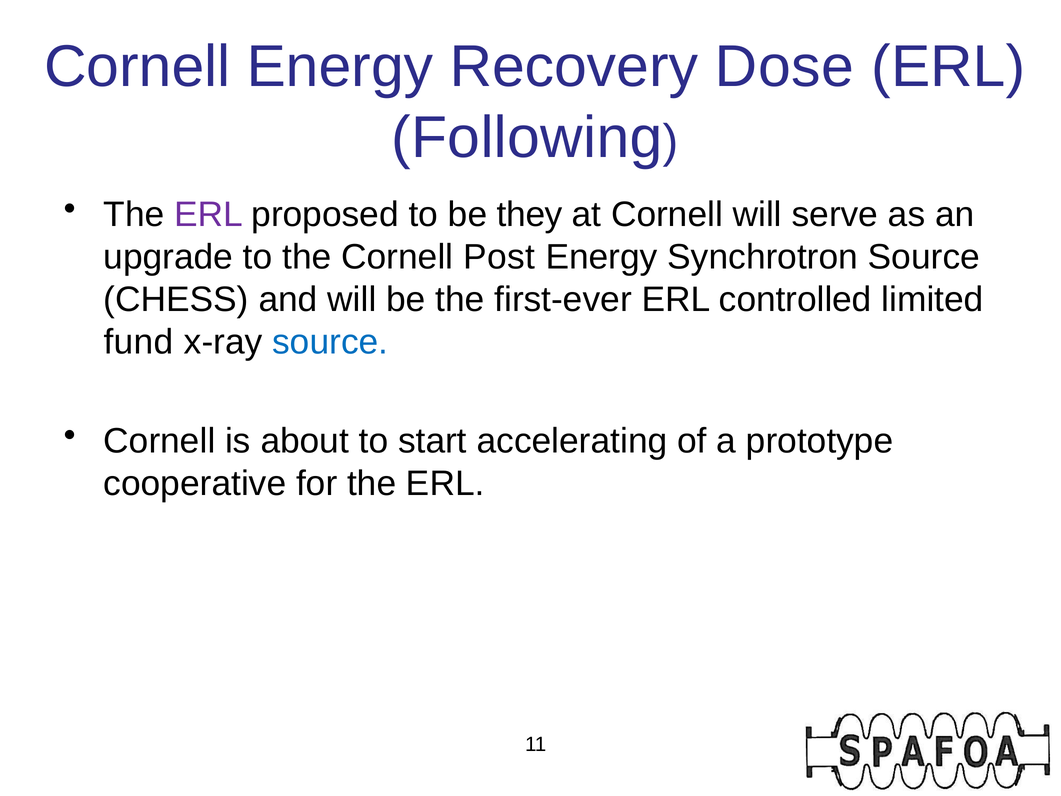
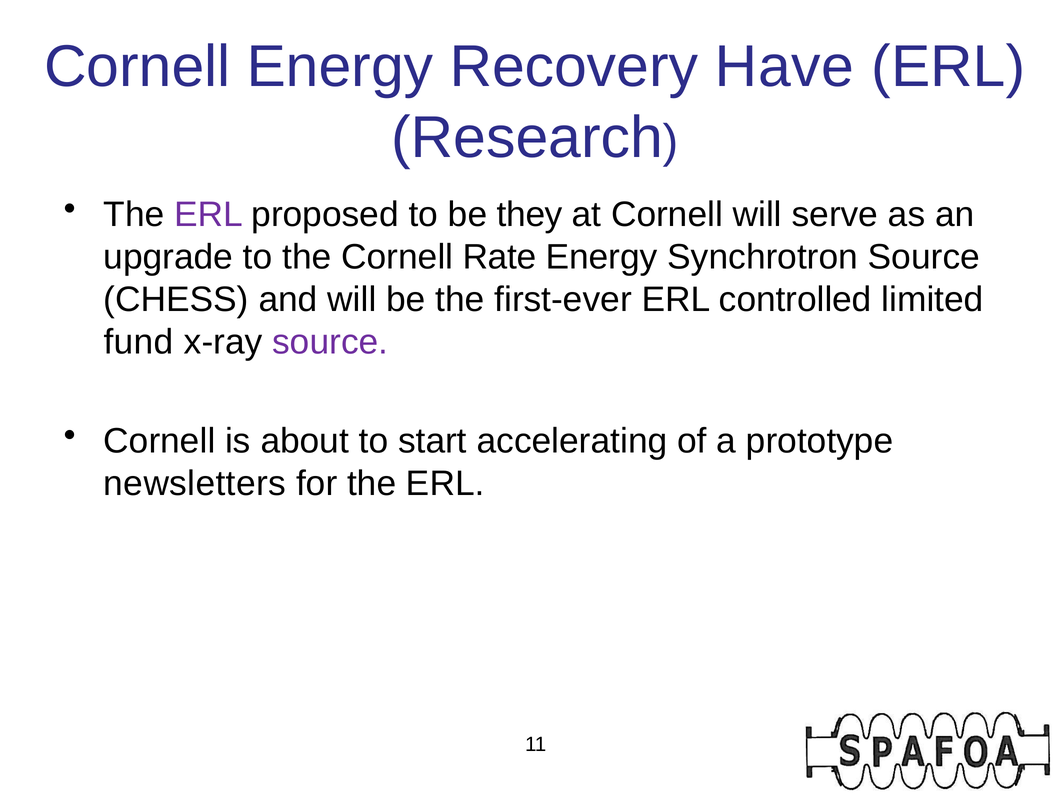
Dose: Dose -> Have (785, 67)
Following: Following -> Research (527, 138)
Post: Post -> Rate (500, 257)
source colour: blue -> purple (330, 342)
cooperative: cooperative -> newsletters (195, 483)
